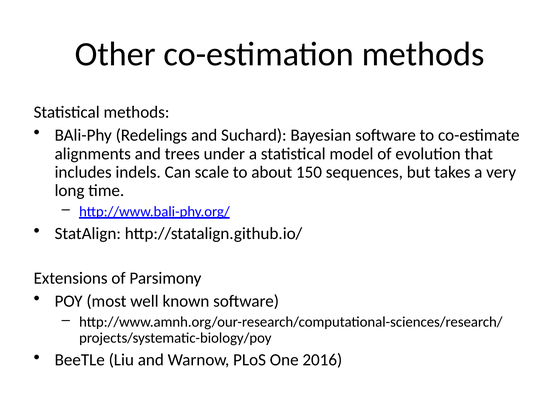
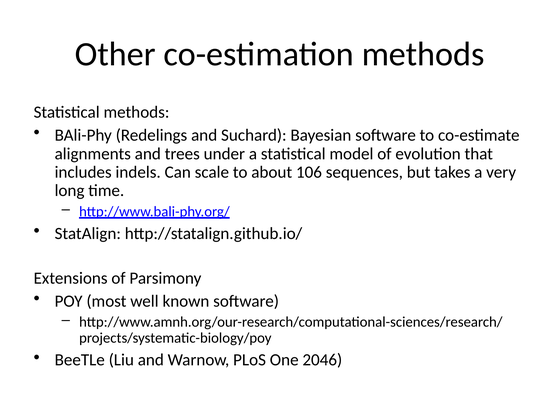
150: 150 -> 106 (309, 172)
2016: 2016 -> 2046 (322, 360)
